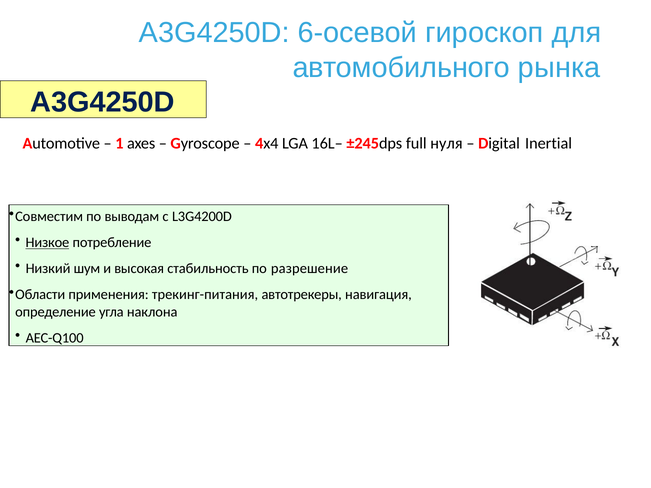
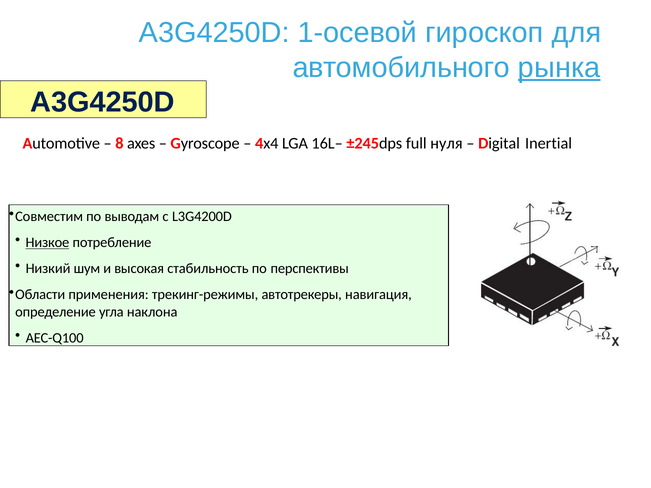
6-осевой: 6-осевой -> 1-осевой (357, 33)
рынка underline: none -> present (559, 68)
1: 1 -> 8 (119, 143)
разрешение: разрешение -> перспективы (310, 269)
трекинг-питания: трекинг-питания -> трекинг-режимы (205, 295)
